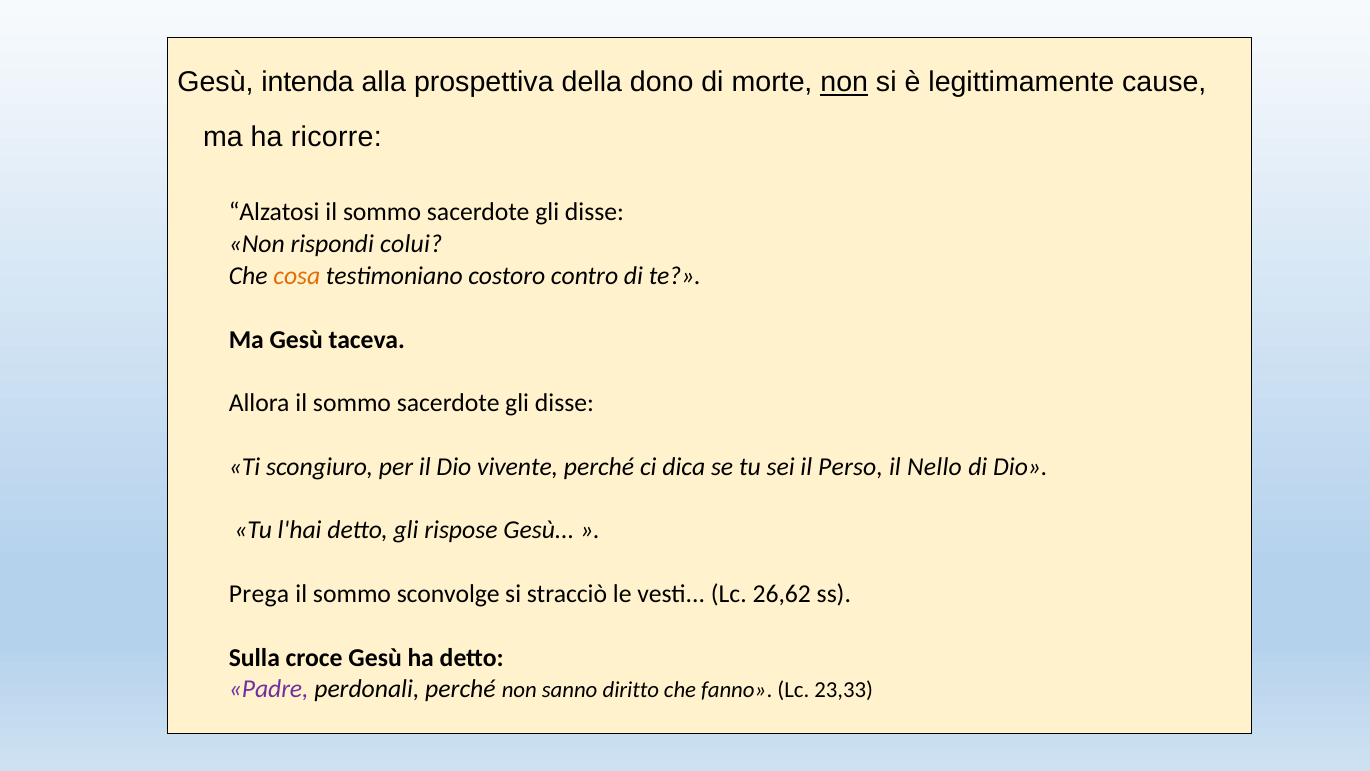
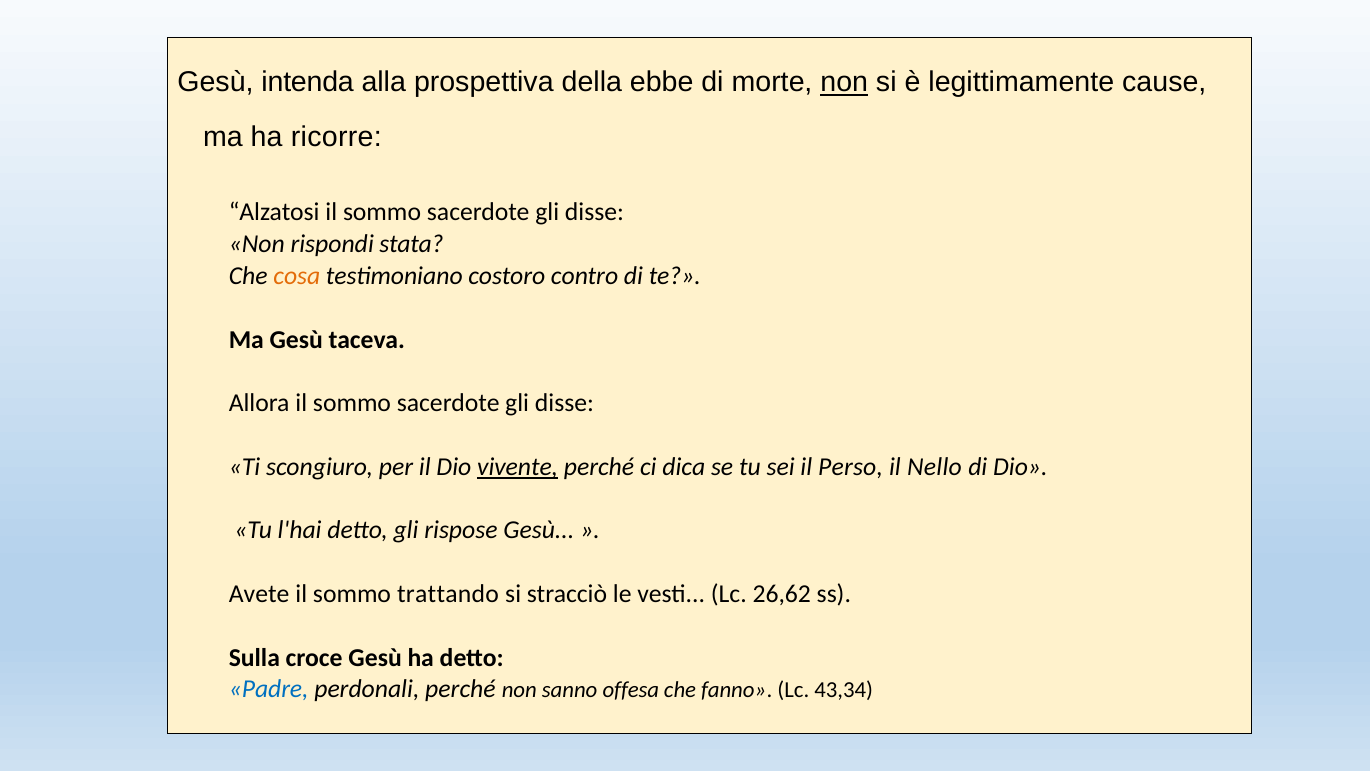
dono: dono -> ebbe (662, 82)
colui: colui -> stata (411, 244)
vivente underline: none -> present (518, 467)
Prega: Prega -> Avete (259, 594)
sconvolge: sconvolge -> trattando (448, 594)
Padre colour: purple -> blue (269, 689)
diritto: diritto -> offesa (631, 690)
23,33: 23,33 -> 43,34 (844, 690)
